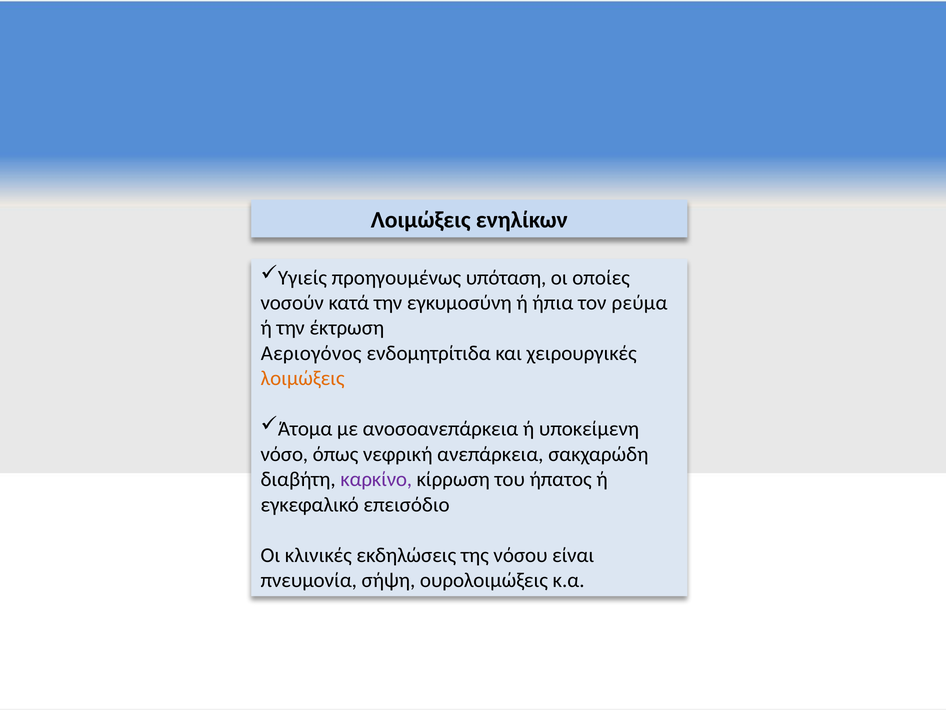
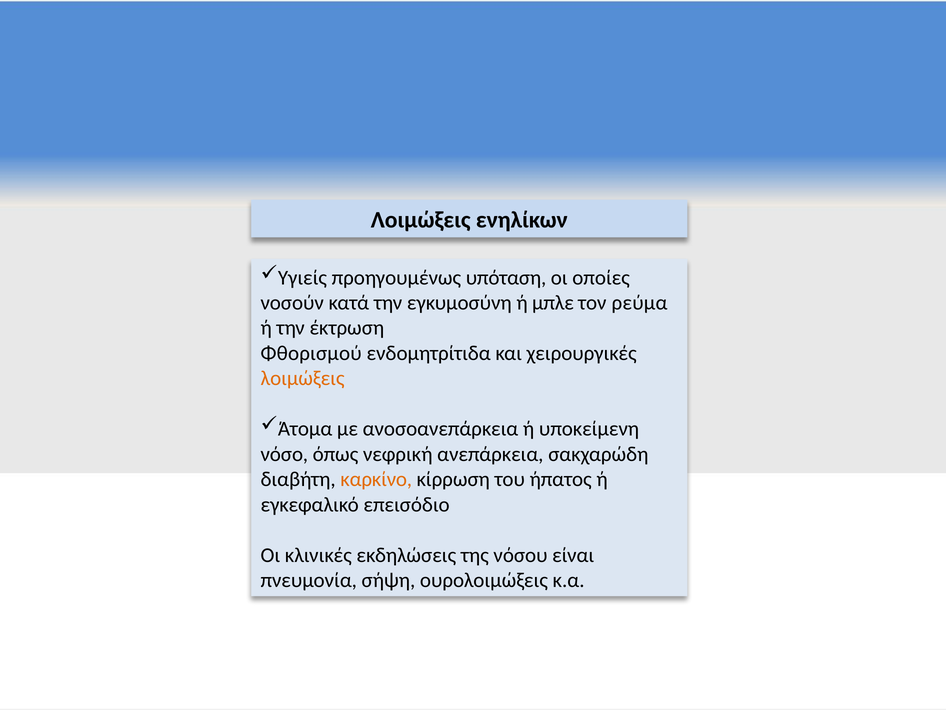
ήπια: ήπια -> μπλε (553, 303)
Αεριογόνος: Αεριογόνος -> Φθορισμού (311, 353)
καρκίνο colour: purple -> orange (376, 479)
